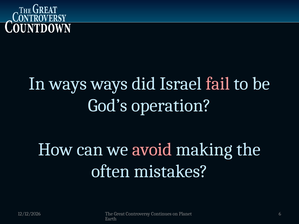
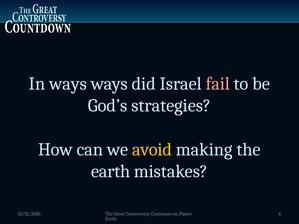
operation: operation -> strategies (171, 106)
avoid colour: pink -> yellow (152, 150)
often: often -> earth (111, 172)
